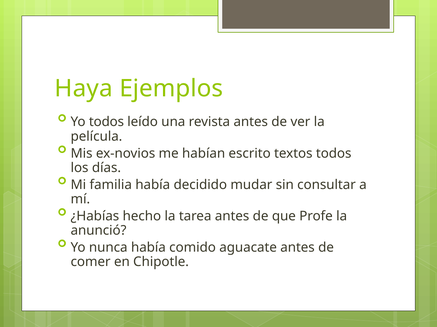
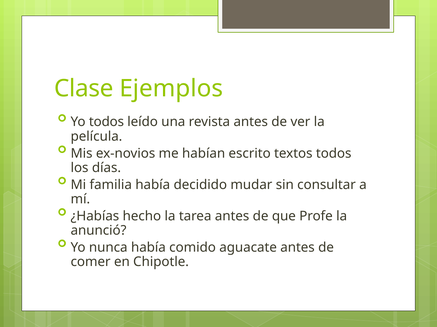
Haya: Haya -> Clase (84, 89)
